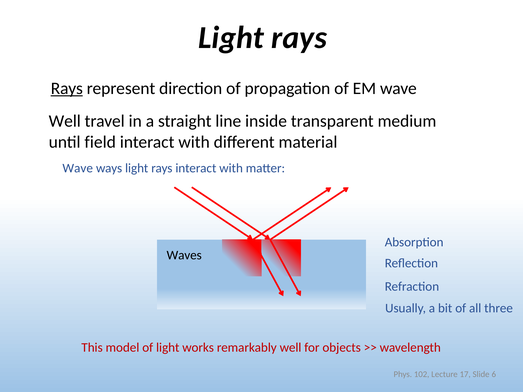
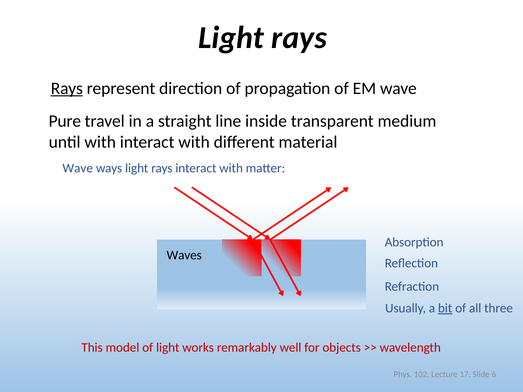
Well: Well -> Pure (65, 121)
until field: field -> with (100, 142)
bit underline: none -> present (445, 308)
